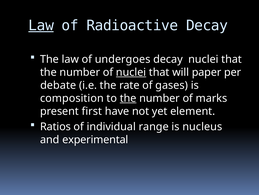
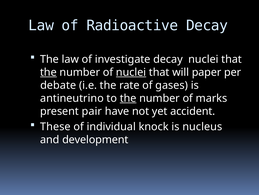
Law underline: present -> none (41, 25)
undergoes: undergoes -> investigate (123, 59)
the underline: none -> present (48, 72)
composition: composition -> antineutrino (72, 98)
first: first -> pair (92, 111)
element: element -> accident (193, 111)
Ratios: Ratios -> These (55, 126)
range: range -> knock (154, 126)
experimental: experimental -> development (95, 139)
